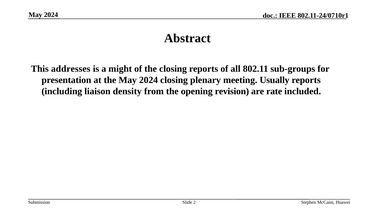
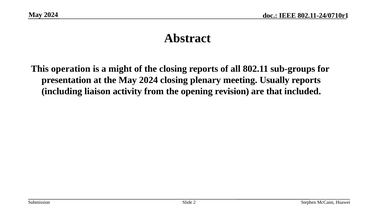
addresses: addresses -> operation (71, 69)
density: density -> activity (127, 91)
rate: rate -> that (274, 91)
